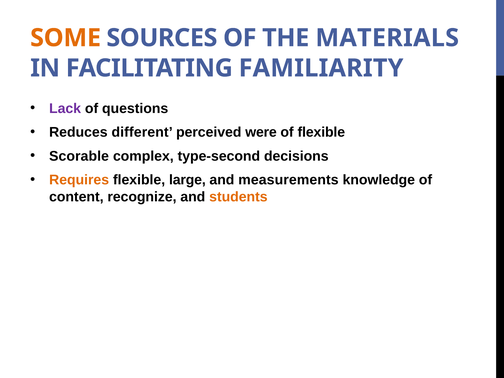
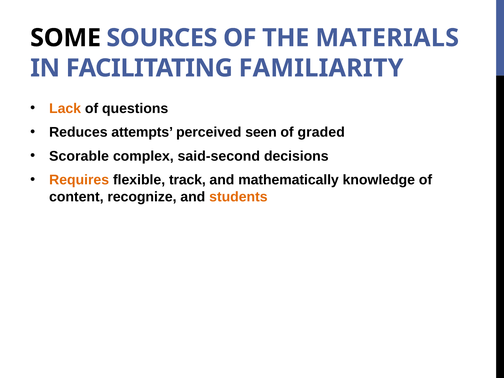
SOME colour: orange -> black (66, 38)
Lack colour: purple -> orange (65, 108)
different: different -> attempts (142, 132)
were: were -> seen (261, 132)
of flexible: flexible -> graded (321, 132)
type-second: type-second -> said-second (219, 156)
large: large -> track (187, 180)
measurements: measurements -> mathematically (289, 180)
